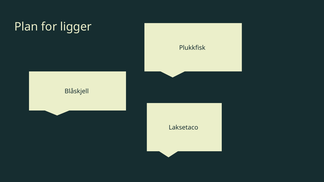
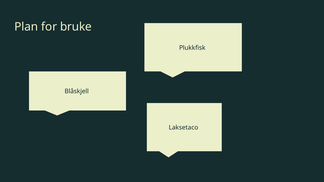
ligger: ligger -> bruke (76, 27)
